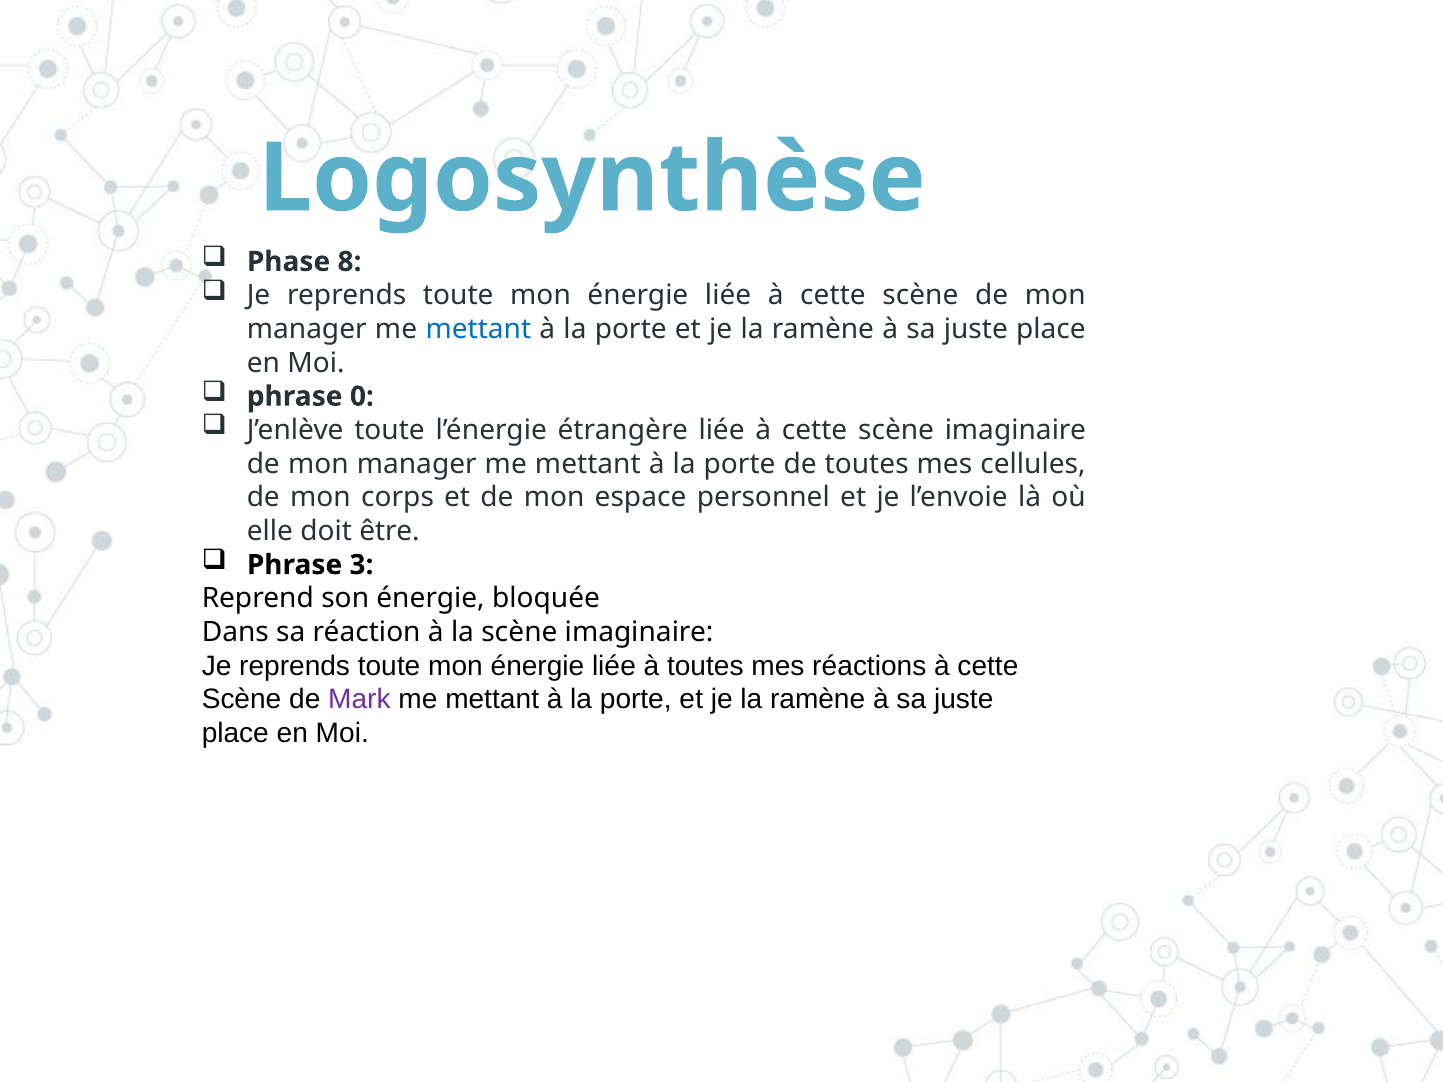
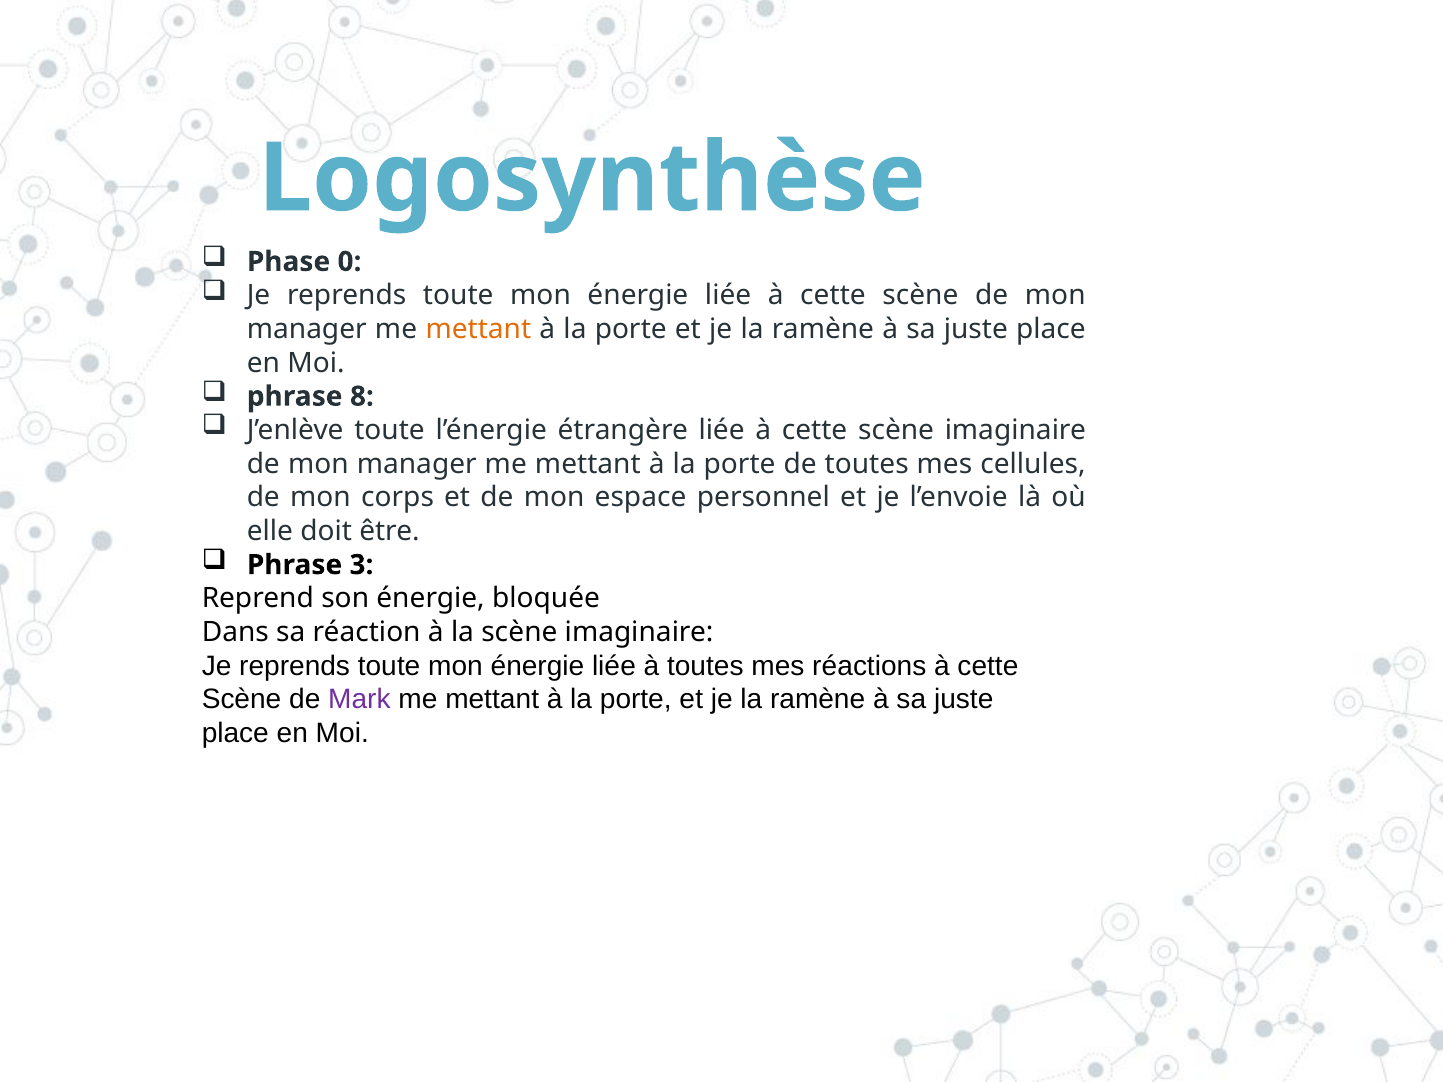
8: 8 -> 0 (349, 262)
mettant colour: blue -> orange (478, 329)
0: 0 -> 8 (362, 397)
